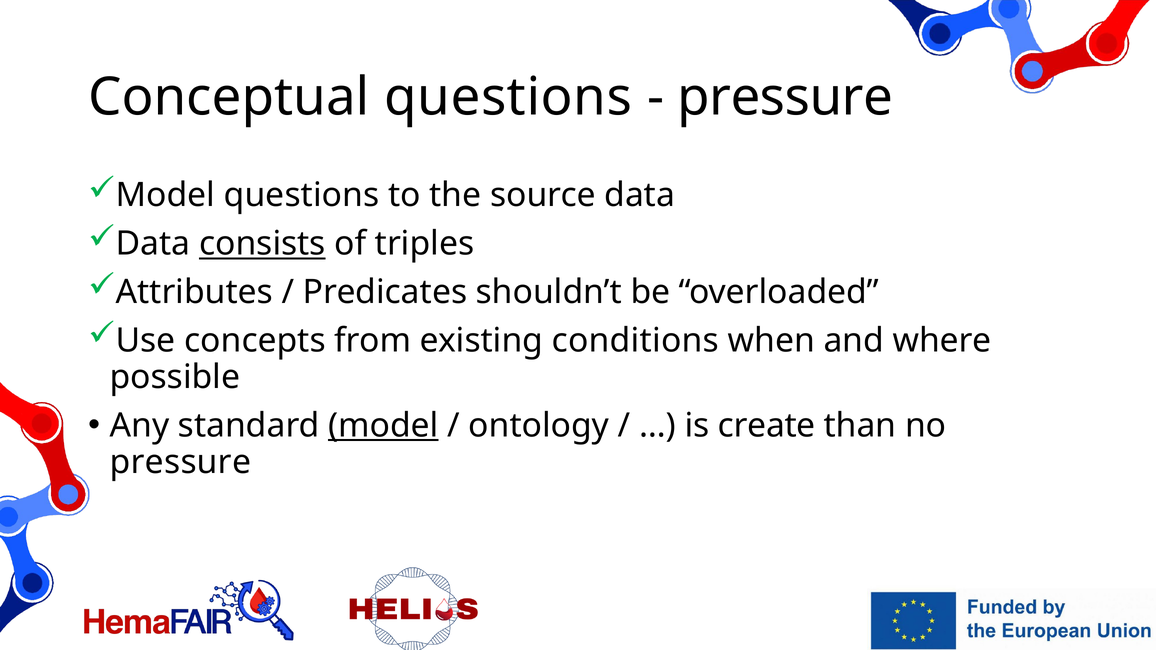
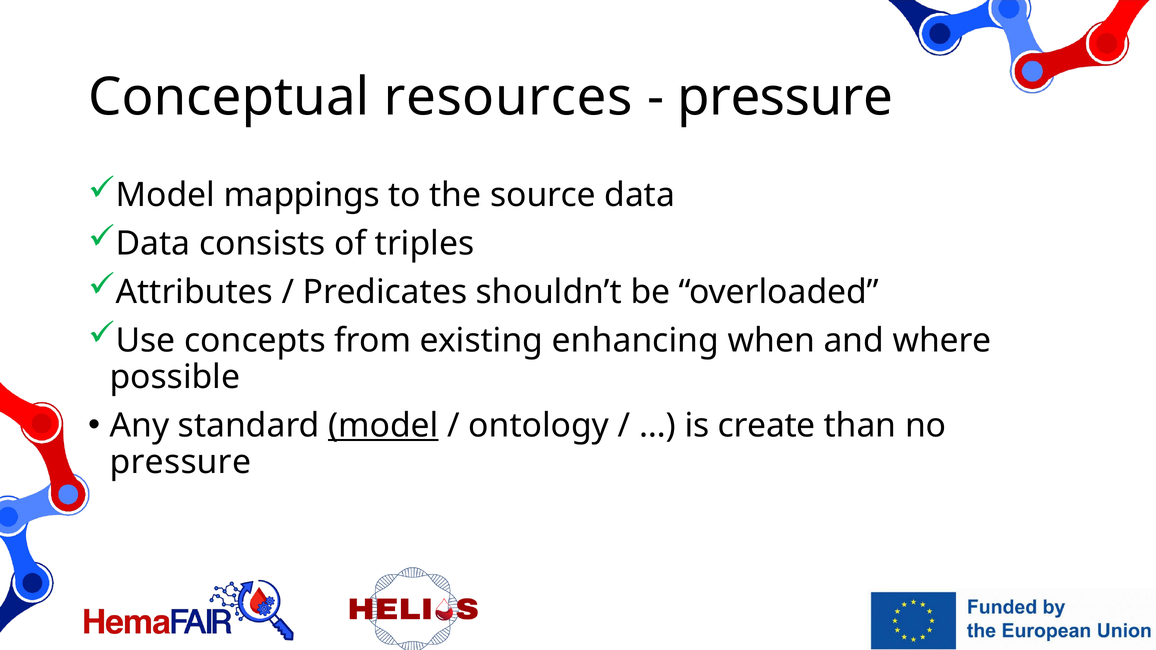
Conceptual questions: questions -> resources (508, 97)
Model questions: questions -> mappings (302, 195)
consists underline: present -> none (262, 244)
conditions: conditions -> enhancing (635, 341)
